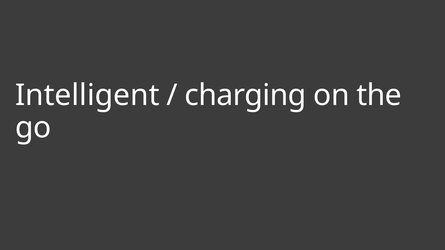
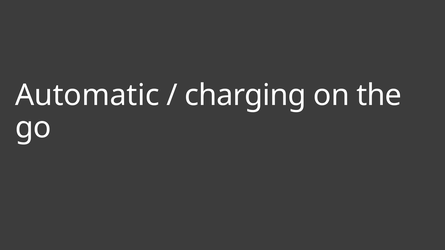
Intelligent: Intelligent -> Automatic (87, 95)
